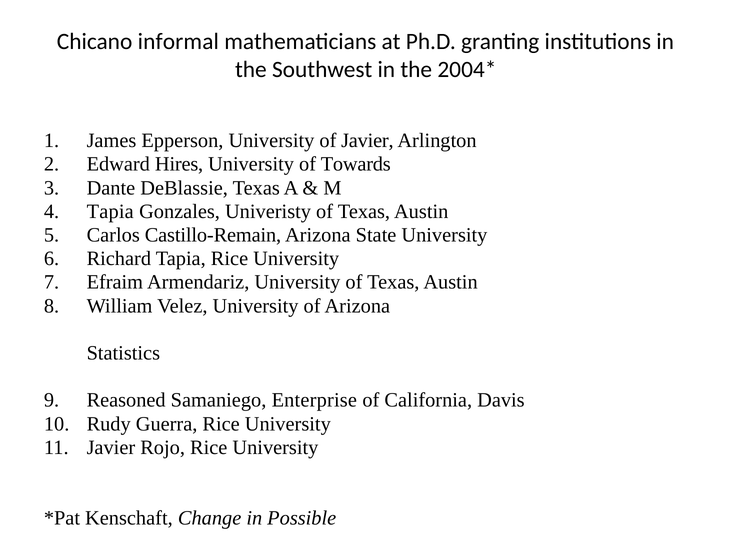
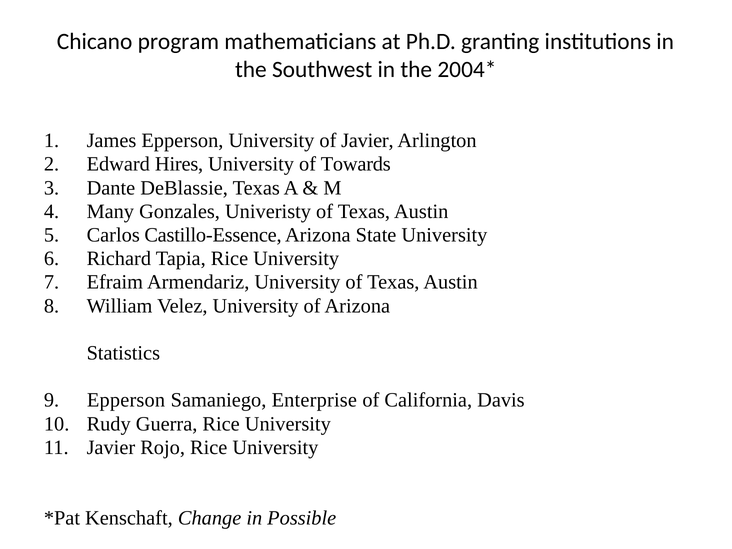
informal: informal -> program (178, 41)
Tapia: Tapia -> Many (110, 211)
Castillo-Remain: Castillo-Remain -> Castillo-Essence (213, 235)
Reasoned: Reasoned -> Epperson (126, 400)
